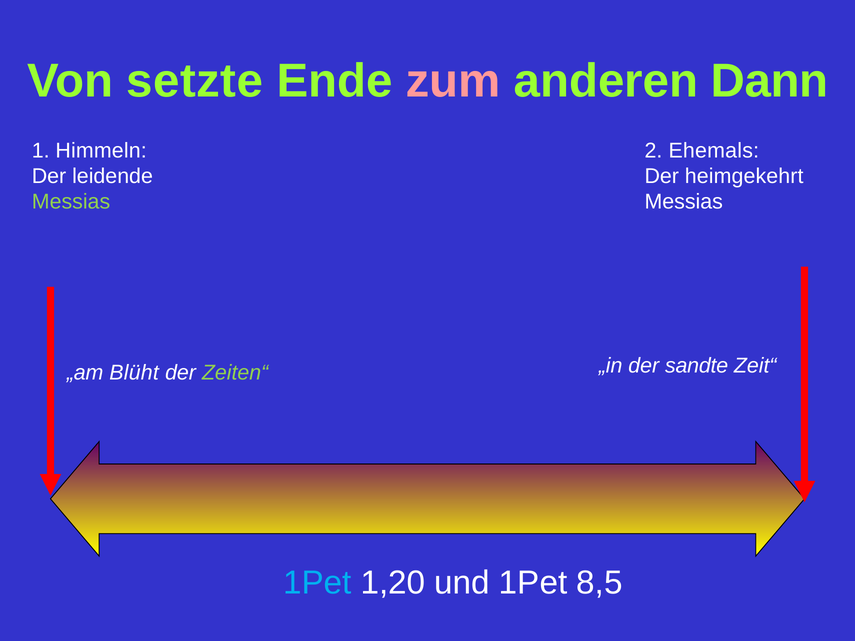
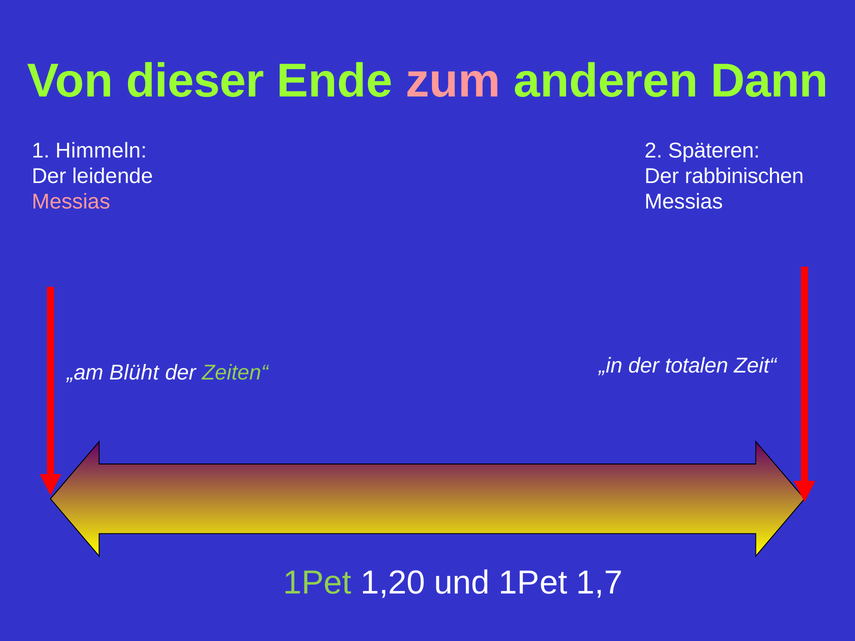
setzte: setzte -> dieser (195, 81)
Ehemals: Ehemals -> Späteren (714, 151)
heimgekehrt: heimgekehrt -> rabbinischen (744, 176)
Messias colour: light green -> pink (71, 202)
sandte: sandte -> totalen (697, 366)
1Pet colour: light blue -> light green (317, 583)
8,5: 8,5 -> 1,7 (599, 583)
